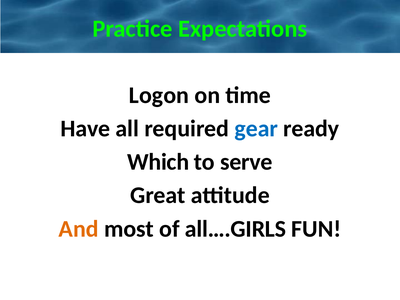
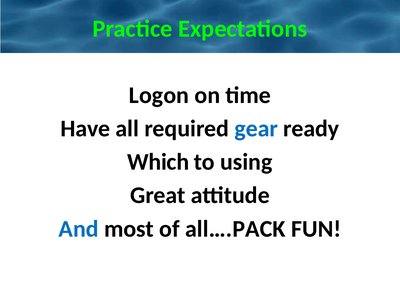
serve: serve -> using (246, 162)
And colour: orange -> blue (79, 229)
all….GIRLS: all….GIRLS -> all….PACK (235, 229)
